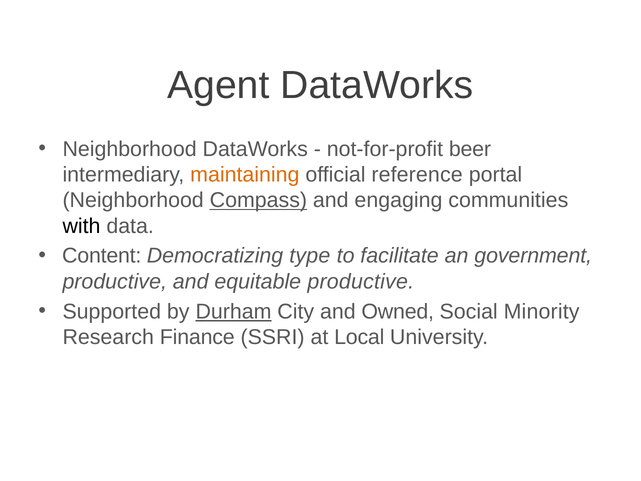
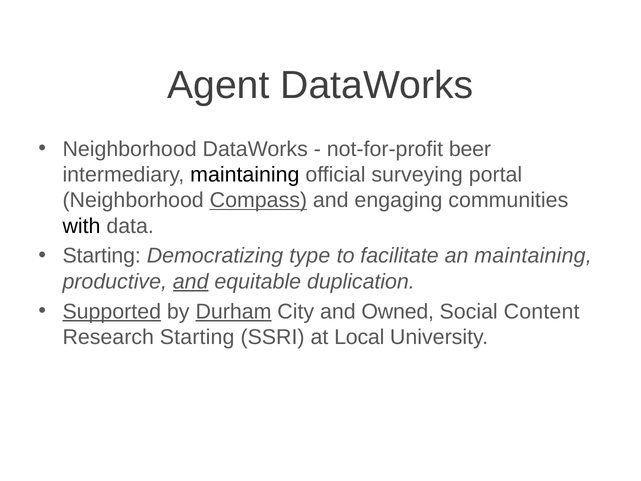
maintaining colour: orange -> black (245, 175)
reference: reference -> surveying (417, 175)
Content: Content -> Starting (102, 256)
an government: government -> maintaining (533, 256)
and underline: none -> present (191, 281)
equitable productive: productive -> duplication (361, 281)
Supported underline: none -> present (112, 311)
Minority: Minority -> Content (542, 311)
Research Finance: Finance -> Starting (197, 337)
